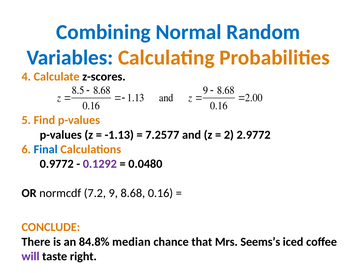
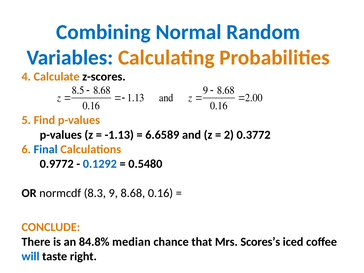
7.2577: 7.2577 -> 6.6589 (162, 135)
2.9772: 2.9772 -> 0.3772 (254, 135)
0.1292 colour: purple -> blue (100, 164)
0.0480: 0.0480 -> 0.5480 (145, 164)
7.2: 7.2 -> 8.3 (95, 193)
Seems’s: Seems’s -> Scores’s (260, 242)
will colour: purple -> blue (31, 256)
